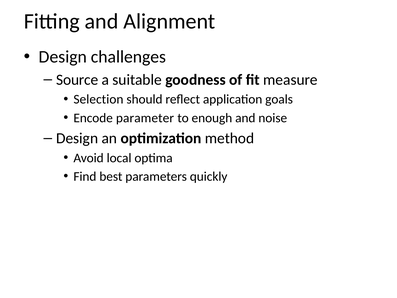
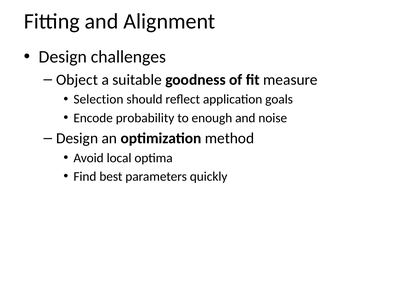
Source: Source -> Object (77, 80)
parameter: parameter -> probability (145, 118)
